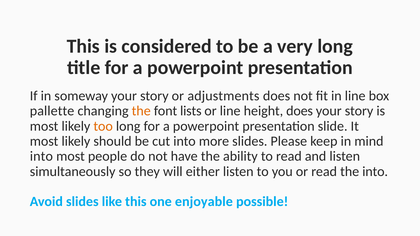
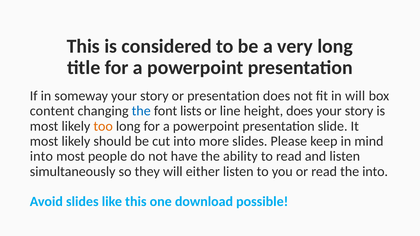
or adjustments: adjustments -> presentation (224, 96)
in line: line -> will (355, 96)
pallette: pallette -> content (52, 111)
the colour: orange -> blue (141, 111)
enjoyable: enjoyable -> download (204, 202)
